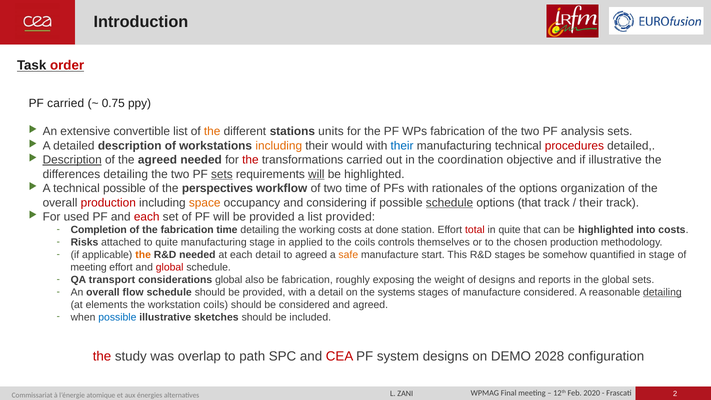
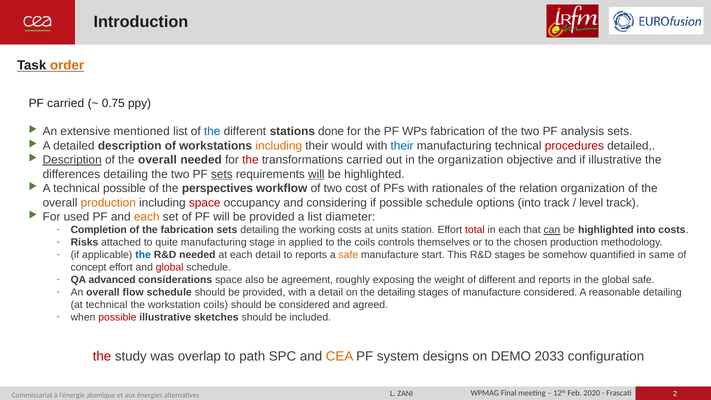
order colour: red -> orange (67, 65)
convertible: convertible -> mentioned (142, 132)
the colour: orange -> blue (212, 132)
units: units -> done (331, 132)
agreed: agreed -> overall (157, 160)
the coordination: coordination -> organization (470, 160)
two time: time -> cost (356, 188)
the options: options -> relation (538, 188)
production colour: red -> orange (108, 203)
space colour: orange -> red (205, 203)
schedule underline: present -> none (450, 203)
options that: that -> into (529, 203)
their: their -> level (591, 203)
each colour: red -> orange (147, 217)
list provided: provided -> diameter (350, 217)
fabrication time: time -> sets (227, 230)
done: done -> units (387, 230)
in quite: quite -> each (510, 230)
can underline: none -> present (552, 230)
the colour: orange -> blue (143, 255)
to agreed: agreed -> reports (311, 255)
in stage: stage -> same (662, 255)
meeting: meeting -> concept (89, 267)
transport: transport -> advanced (112, 280)
considerations global: global -> space (229, 280)
be fabrication: fabrication -> agreement (307, 280)
of designs: designs -> different (497, 280)
global sets: sets -> safe (643, 280)
the systems: systems -> detailing (396, 292)
detailing underline: present -> none (662, 292)
at elements: elements -> technical (107, 305)
possible colour: blue -> red (117, 317)
CEA colour: red -> orange (340, 356)
2028: 2028 -> 2033 (549, 356)
